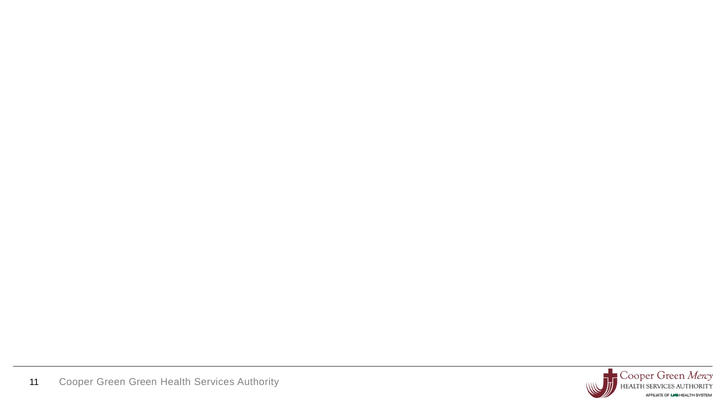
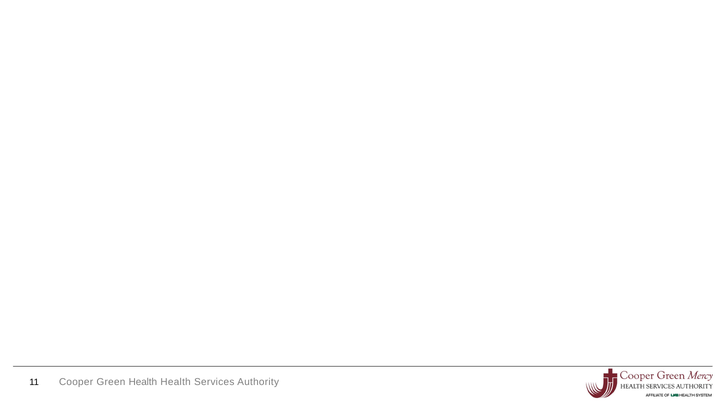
Green Green: Green -> Health (143, 383)
